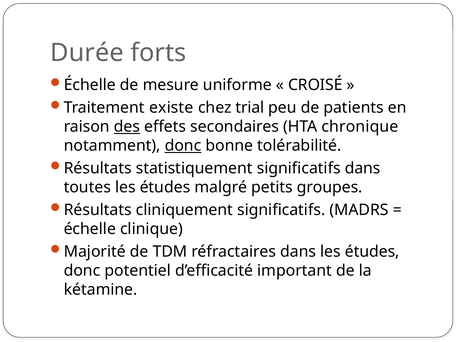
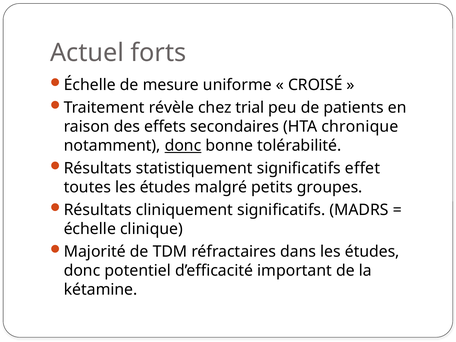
Durée: Durée -> Actuel (87, 53)
existe: existe -> révèle (171, 108)
des underline: present -> none (127, 127)
significatifs dans: dans -> effet (363, 168)
